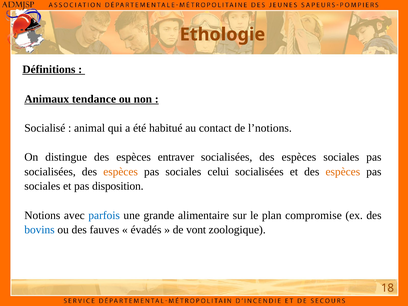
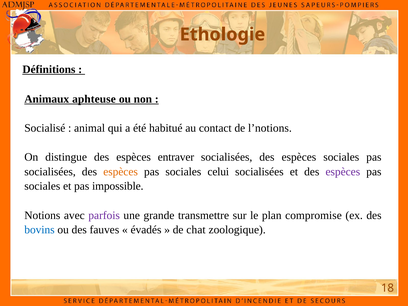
tendance: tendance -> aphteuse (94, 99)
espèces colour: orange -> purple (343, 172)
disposition: disposition -> impossible (118, 186)
parfois colour: blue -> purple (104, 215)
alimentaire: alimentaire -> transmettre (204, 215)
vont: vont -> chat (196, 230)
